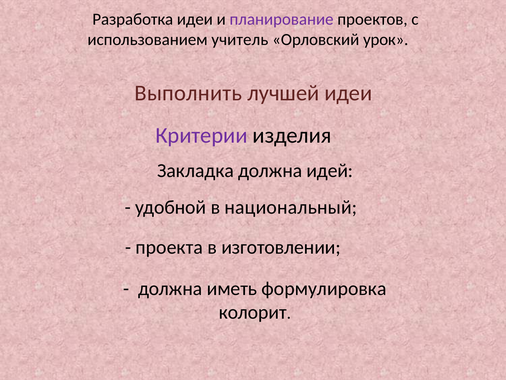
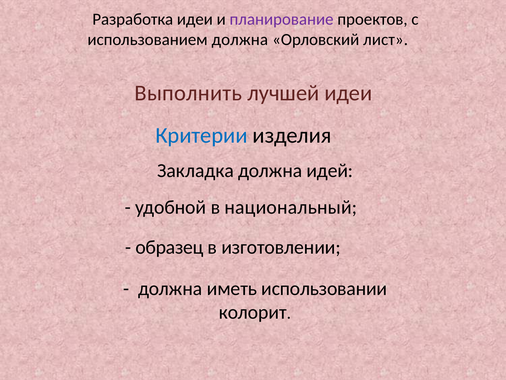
использованием учитель: учитель -> должна (240, 40)
урок: урок -> лист (386, 40)
Критерии colour: purple -> blue (201, 135)
проекта: проекта -> образец (169, 247)
формулировка: формулировка -> использовании (324, 288)
